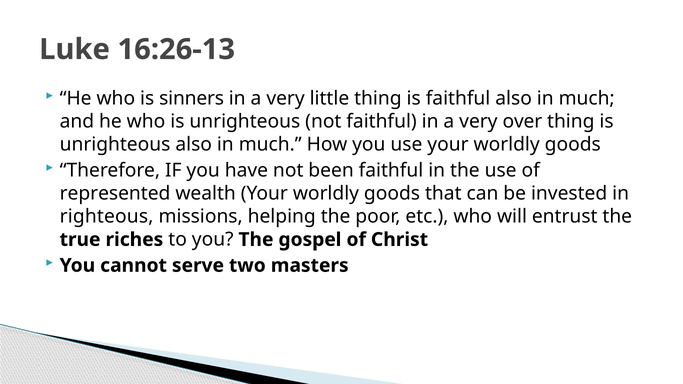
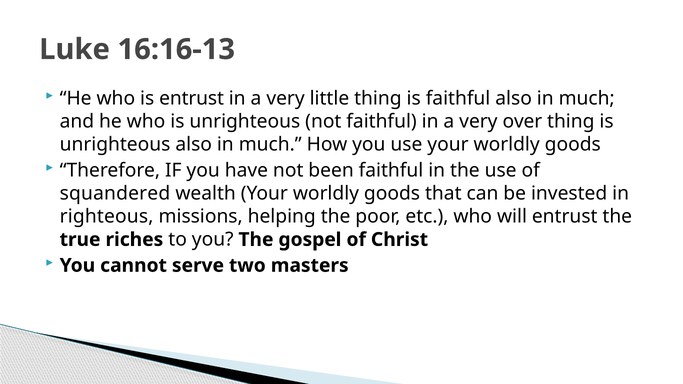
16:26-13: 16:26-13 -> 16:16-13 (176, 49)
is sinners: sinners -> entrust (192, 98)
represented: represented -> squandered (115, 194)
